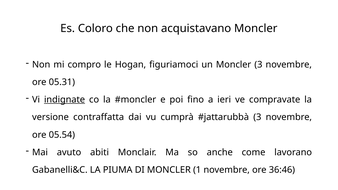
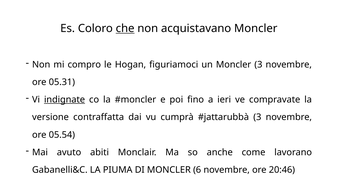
che underline: none -> present (125, 28)
1: 1 -> 6 (197, 170)
36:46: 36:46 -> 20:46 (282, 170)
